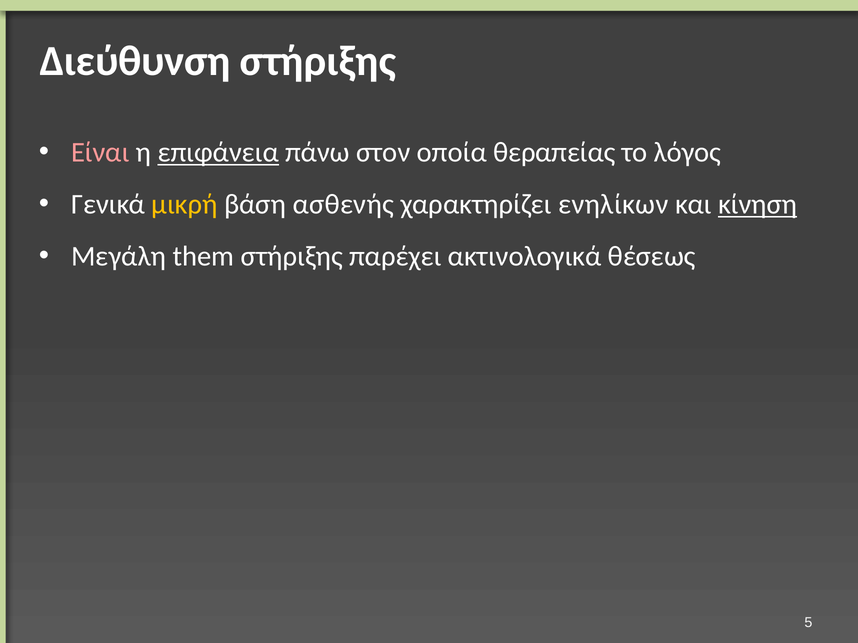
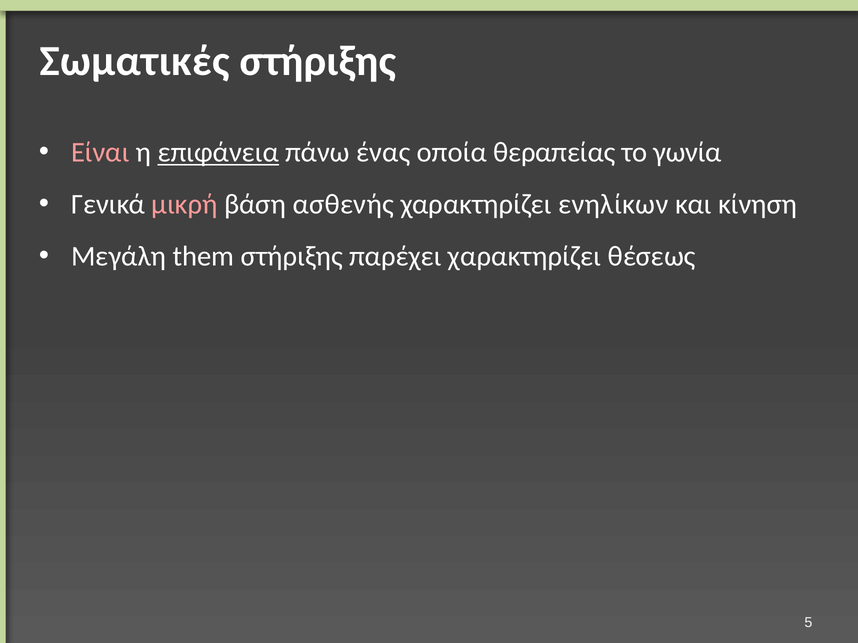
Διεύθυνση: Διεύθυνση -> Σωματικές (135, 61)
στον: στον -> ένας (383, 153)
λόγος: λόγος -> γωνία (688, 153)
μικρή colour: yellow -> pink (185, 205)
κίνηση underline: present -> none (758, 205)
παρέχει ακτινολογικά: ακτινολογικά -> χαρακτηρίζει (525, 257)
